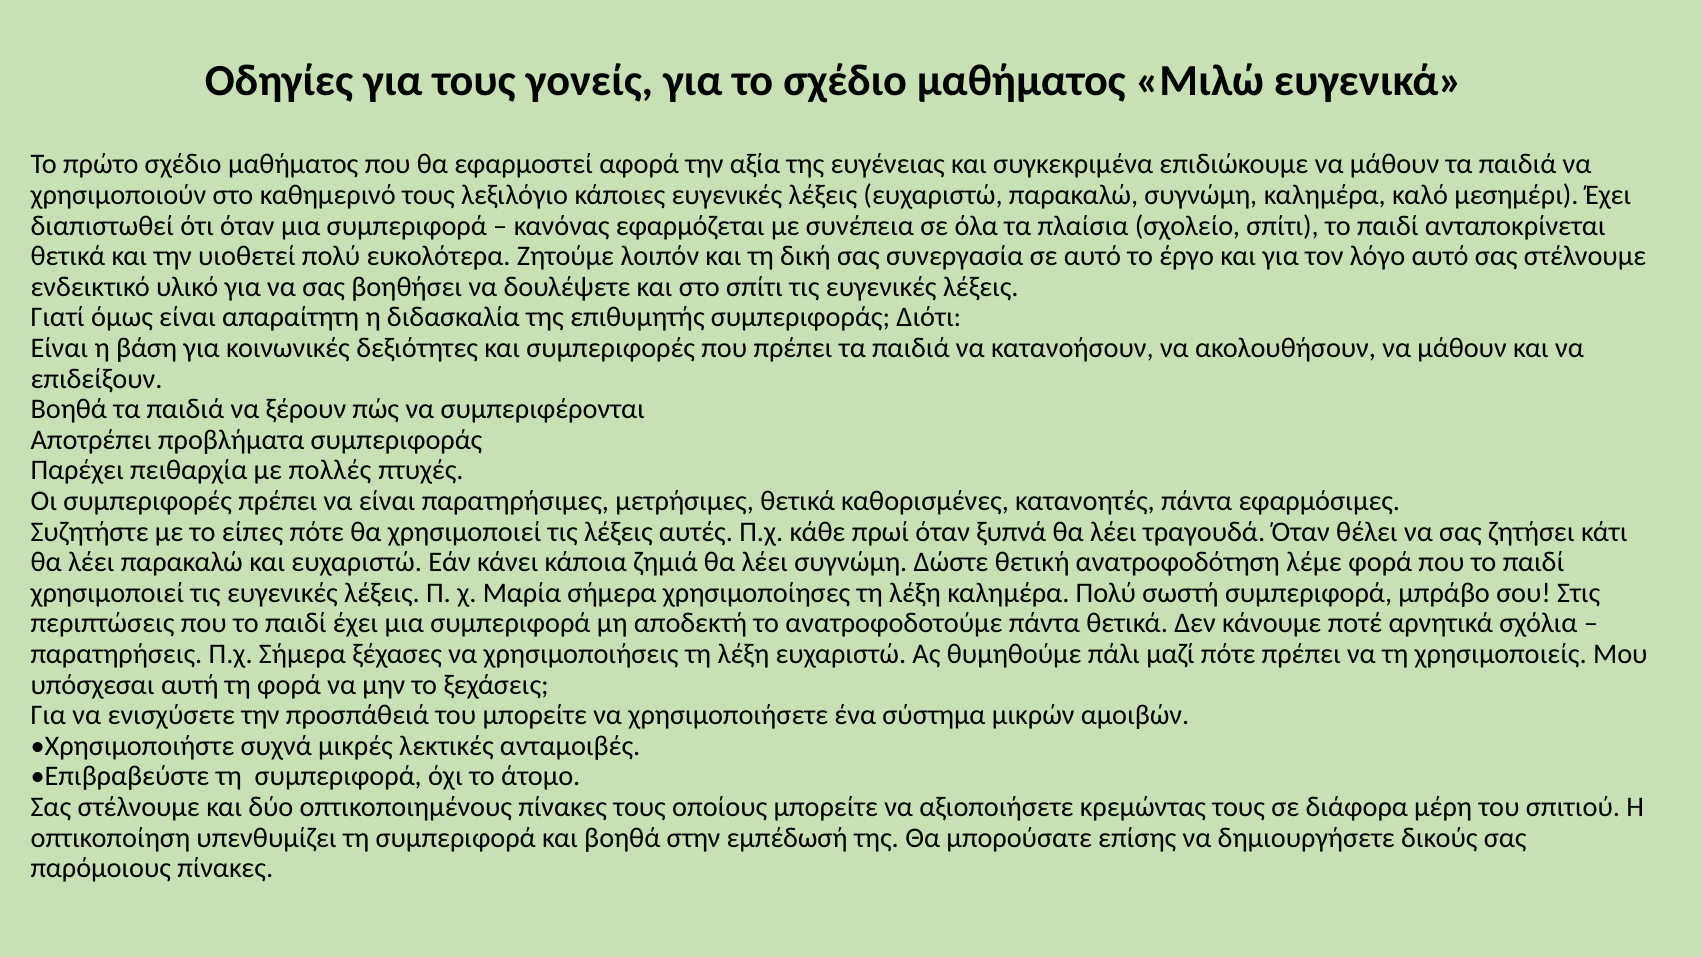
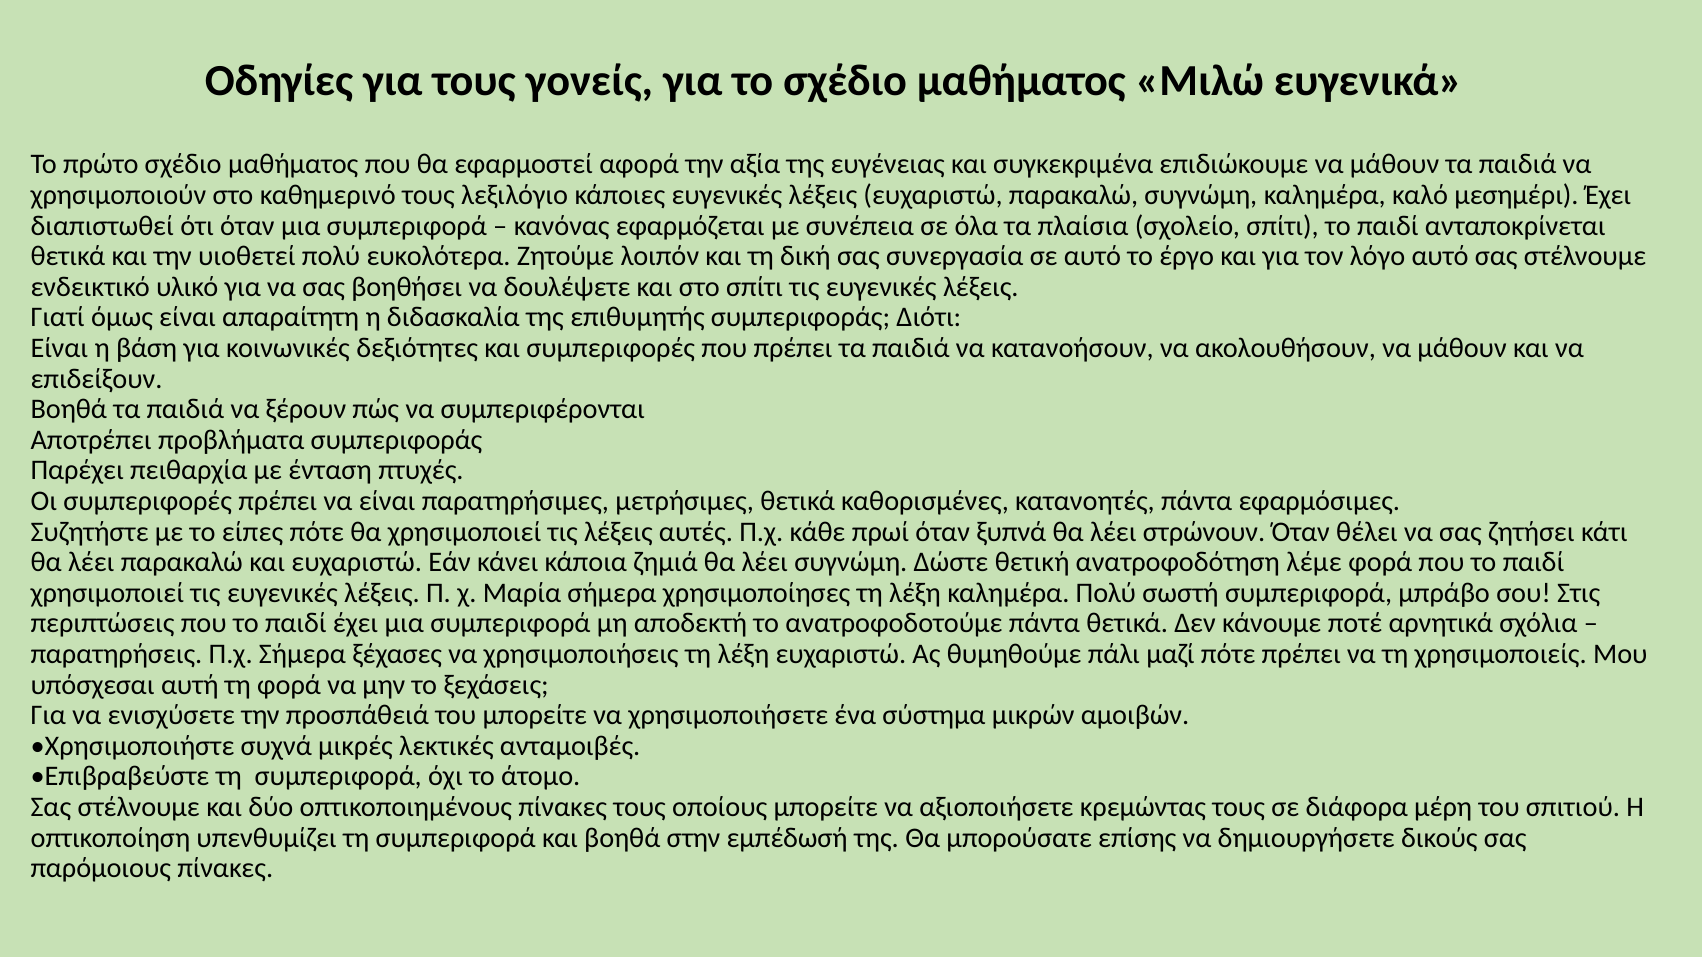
πολλές: πολλές -> ένταση (330, 471)
τραγουδά: τραγουδά -> στρώνουν (1204, 532)
